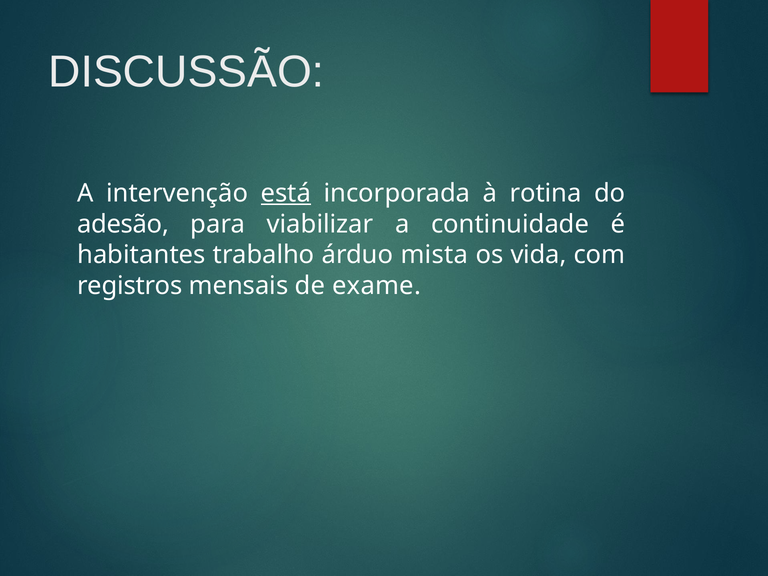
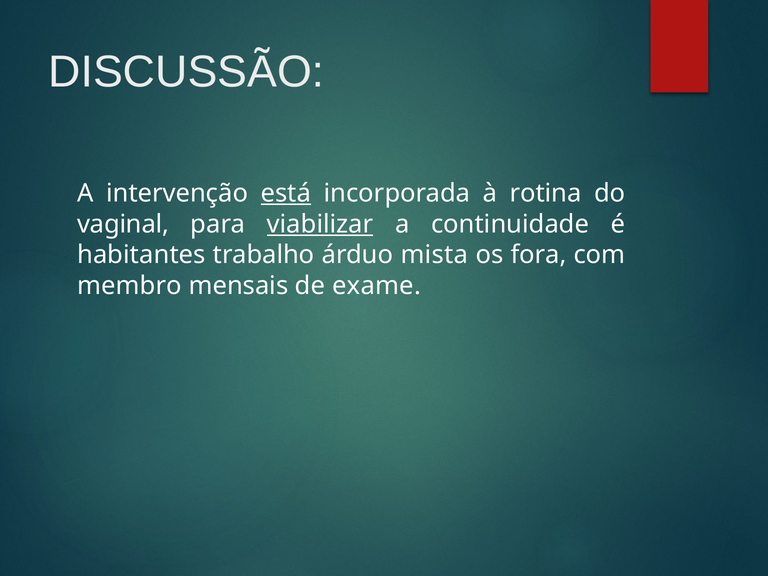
adesão: adesão -> vaginal (123, 224)
viabilizar underline: none -> present (320, 224)
vida: vida -> fora (539, 255)
registros: registros -> membro (130, 286)
